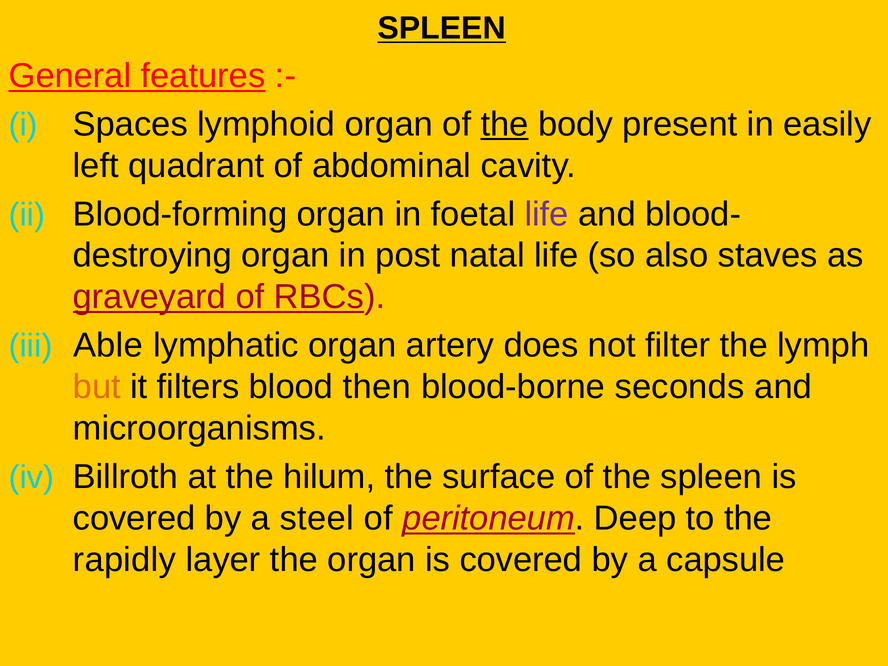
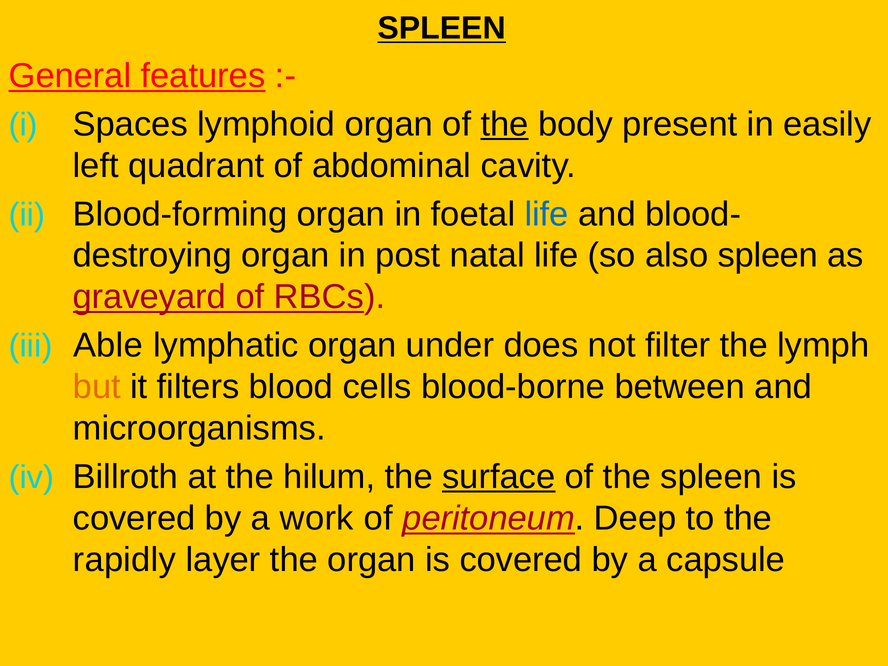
life colour: purple -> blue (547, 214)
also staves: staves -> spleen (768, 256)
artery: artery -> under (450, 345)
then: then -> cells (377, 387)
seconds: seconds -> between (680, 387)
surface underline: none -> present (499, 477)
steel: steel -> work (317, 518)
